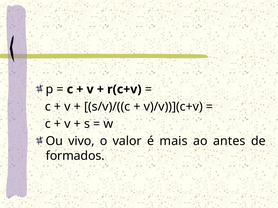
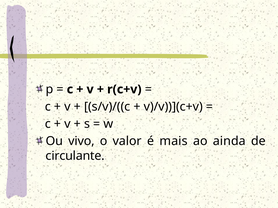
antes: antes -> ainda (229, 141)
formados: formados -> circulante (75, 156)
